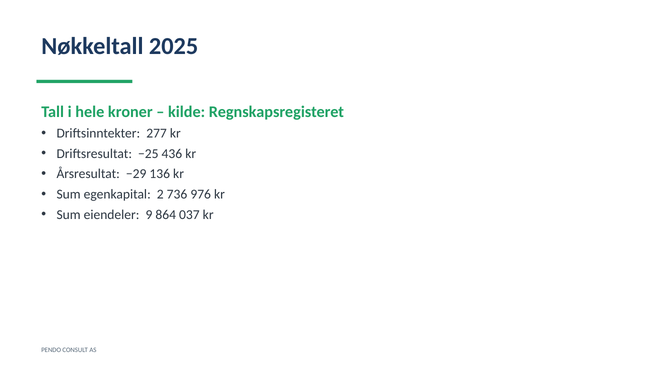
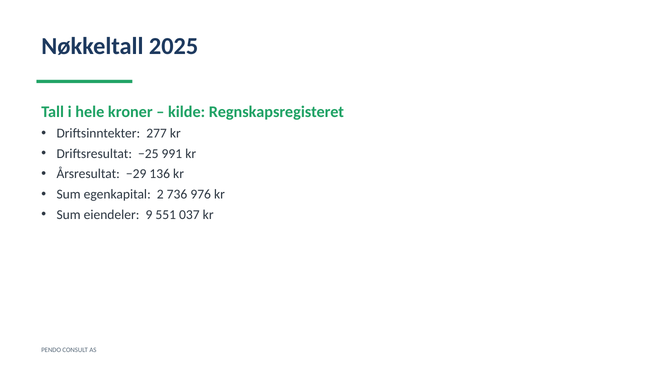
436: 436 -> 991 (172, 154)
864: 864 -> 551 (166, 215)
